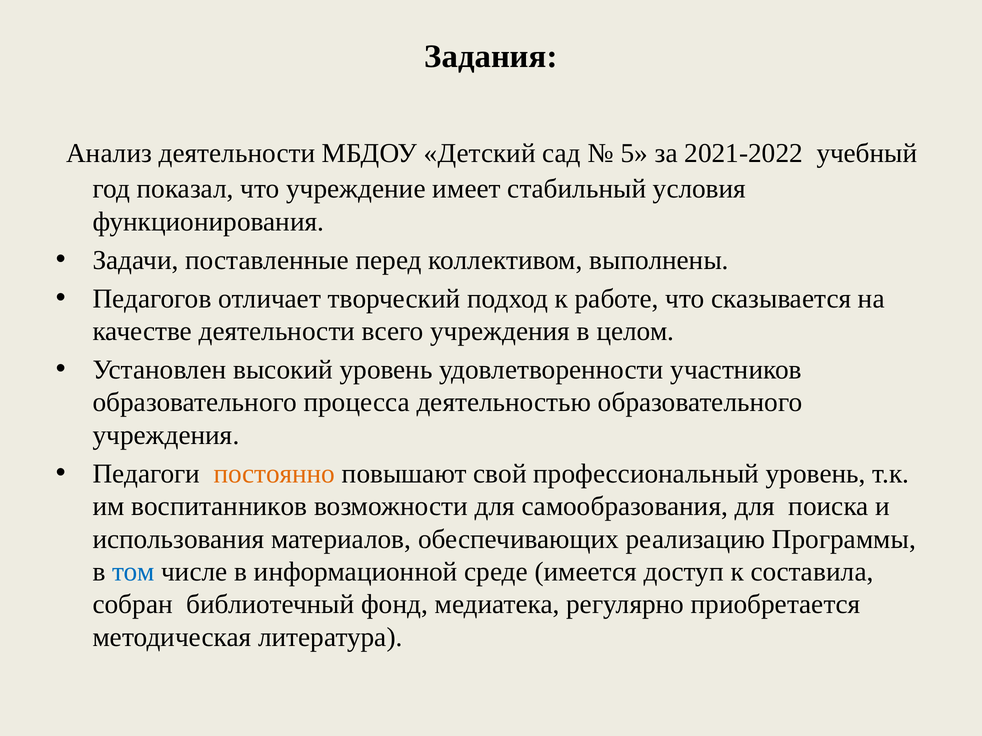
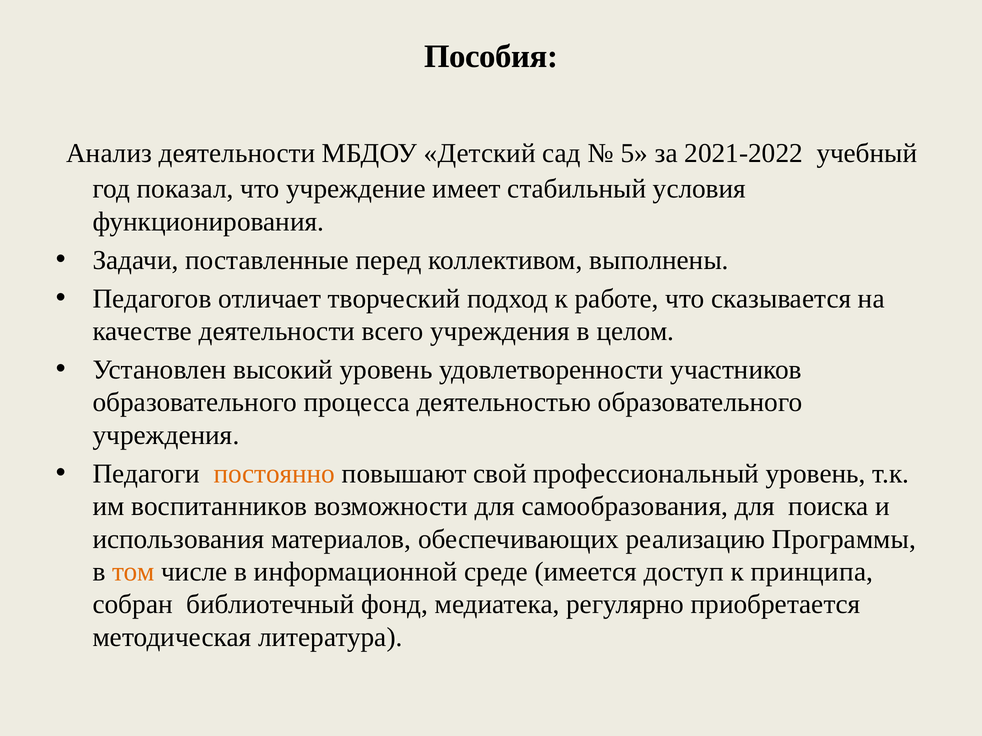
Задания: Задания -> Пособия (491, 56)
том colour: blue -> orange (133, 572)
составила: составила -> принципа (812, 572)
